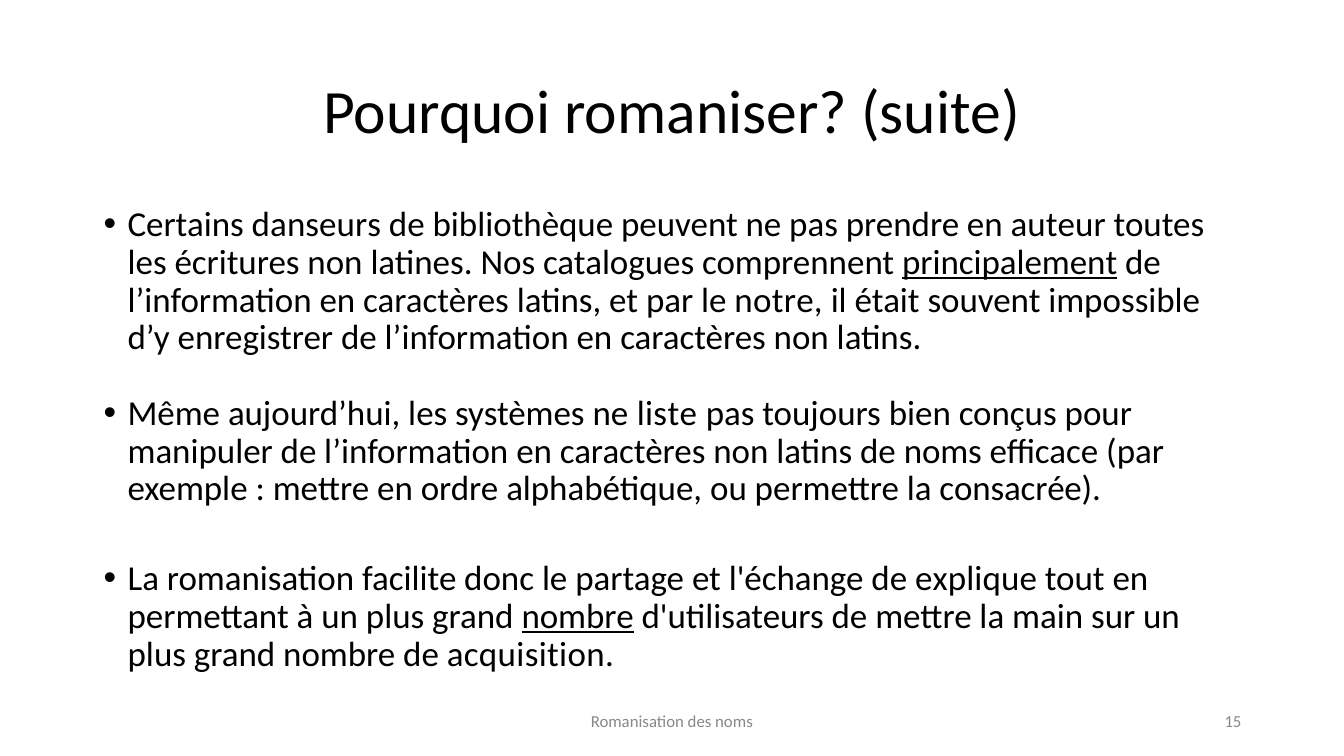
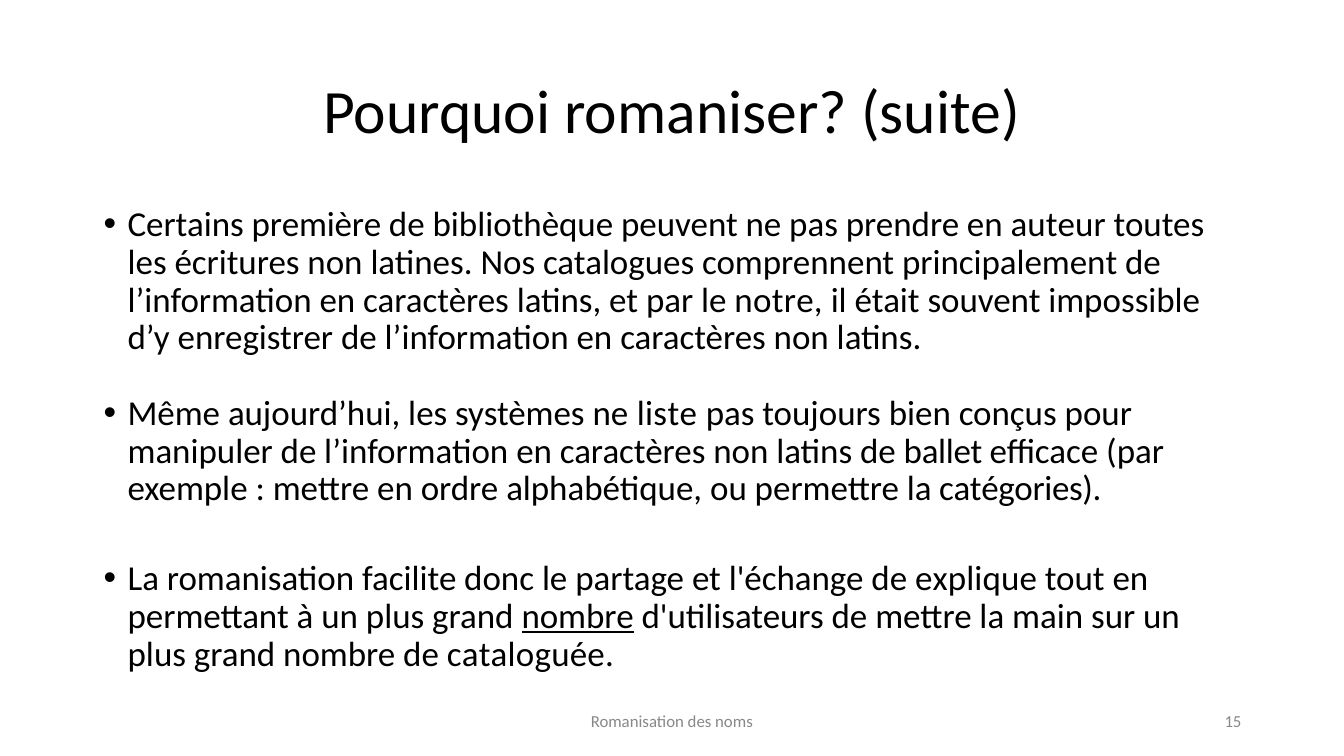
danseurs: danseurs -> première (317, 225)
principalement underline: present -> none (1010, 263)
de noms: noms -> ballet (943, 452)
consacrée: consacrée -> catégories (1020, 489)
acquisition: acquisition -> cataloguée (530, 655)
